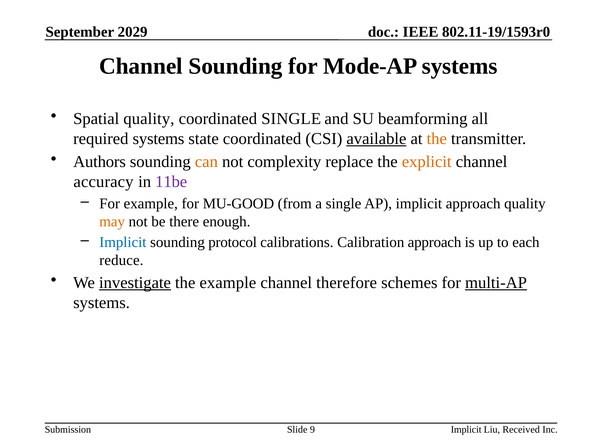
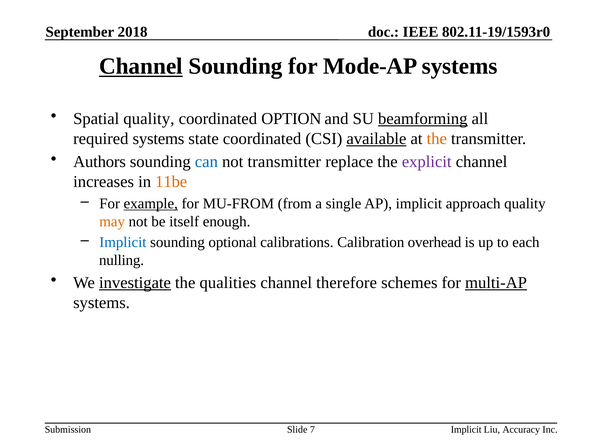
2029: 2029 -> 2018 (133, 32)
Channel underline: none -> present (141, 66)
coordinated SINGLE: SINGLE -> OPTION (291, 119)
beamforming underline: none -> present (423, 119)
can colour: orange -> blue (206, 162)
not complexity: complexity -> transmitter (284, 162)
explicit colour: orange -> purple (427, 162)
accuracy: accuracy -> increases (104, 182)
11be colour: purple -> orange (171, 182)
example underline: none -> present (151, 203)
MU-GOOD: MU-GOOD -> MU-FROM (238, 203)
there: there -> itself (184, 221)
protocol: protocol -> optional (233, 242)
Calibration approach: approach -> overhead (435, 242)
reduce: reduce -> nulling (122, 260)
the example: example -> qualities (228, 282)
9: 9 -> 7 (312, 429)
Received: Received -> Accuracy (521, 429)
